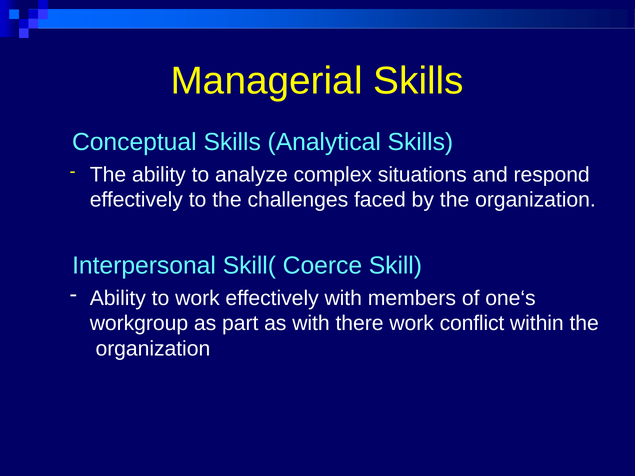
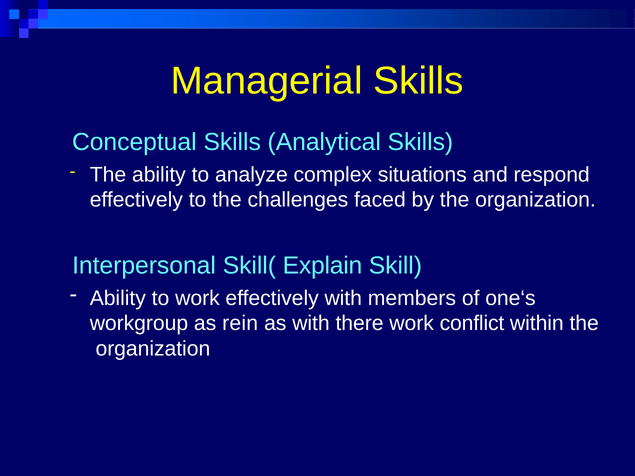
Coerce: Coerce -> Explain (323, 266)
part: part -> rein (240, 324)
